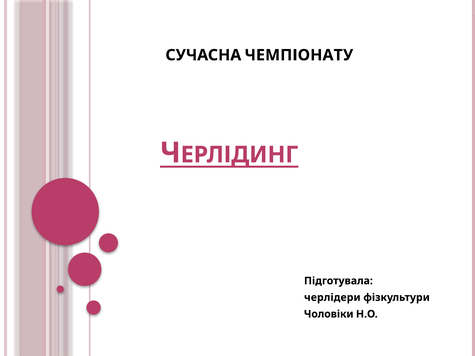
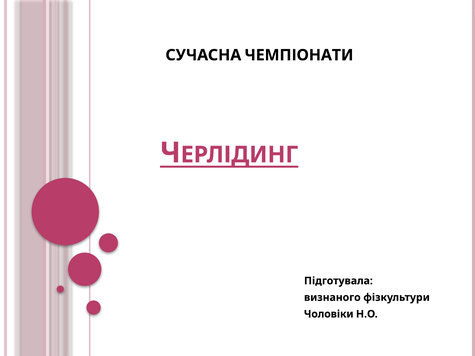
ЧЕМПІОНАТУ: ЧЕМПІОНАТУ -> ЧЕМПІОНАТИ (299, 55)
черлідери: черлідери -> визнаного (332, 298)
